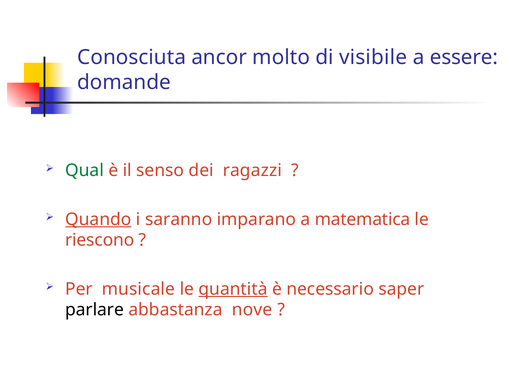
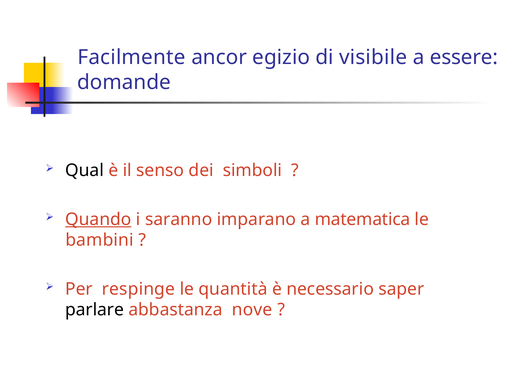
Conosciuta: Conosciuta -> Facilmente (132, 57)
molto: molto -> egizio (281, 57)
Qual colour: green -> black (85, 171)
ragazzi: ragazzi -> simboli (252, 171)
riescono: riescono -> bambini (100, 240)
musicale: musicale -> respinge (138, 289)
quantità underline: present -> none (233, 289)
